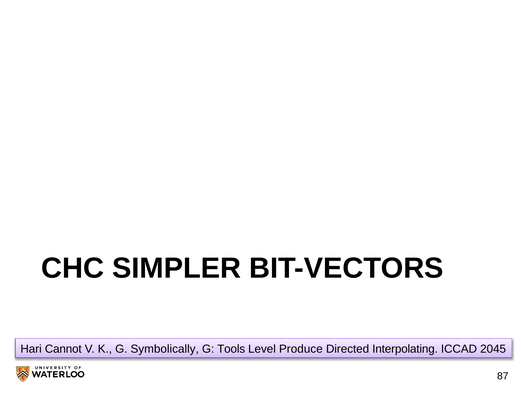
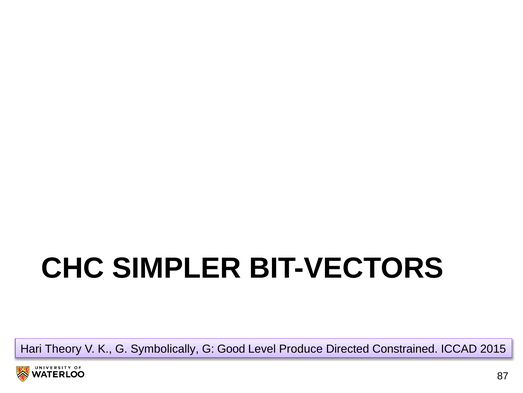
Cannot: Cannot -> Theory (63, 348)
Tools: Tools -> Good (231, 348)
Interpolating: Interpolating -> Constrained (405, 348)
2045: 2045 -> 2015 (493, 348)
